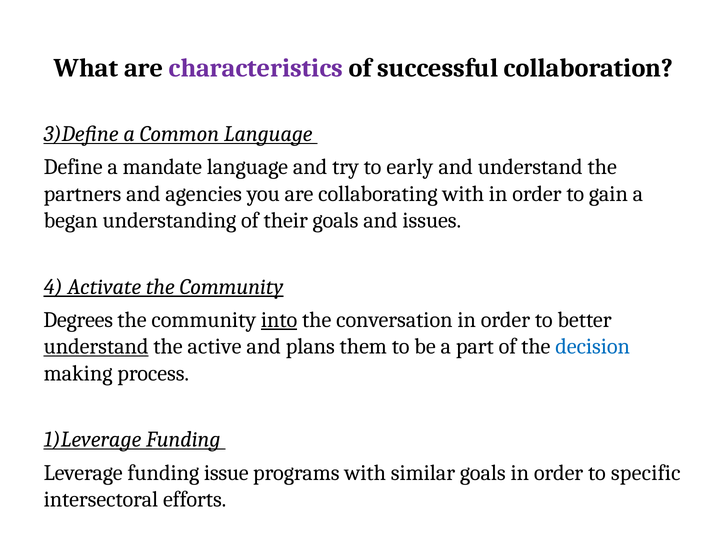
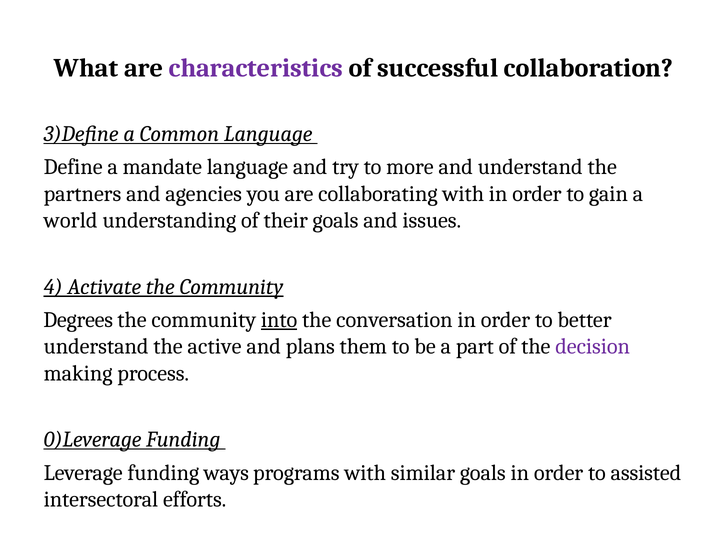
early: early -> more (410, 167)
began: began -> world (71, 220)
understand underline: present -> none (96, 347)
decision colour: blue -> purple (593, 347)
1)Leverage: 1)Leverage -> 0)Leverage (93, 440)
issue: issue -> ways (226, 473)
specific: specific -> assisted (646, 473)
